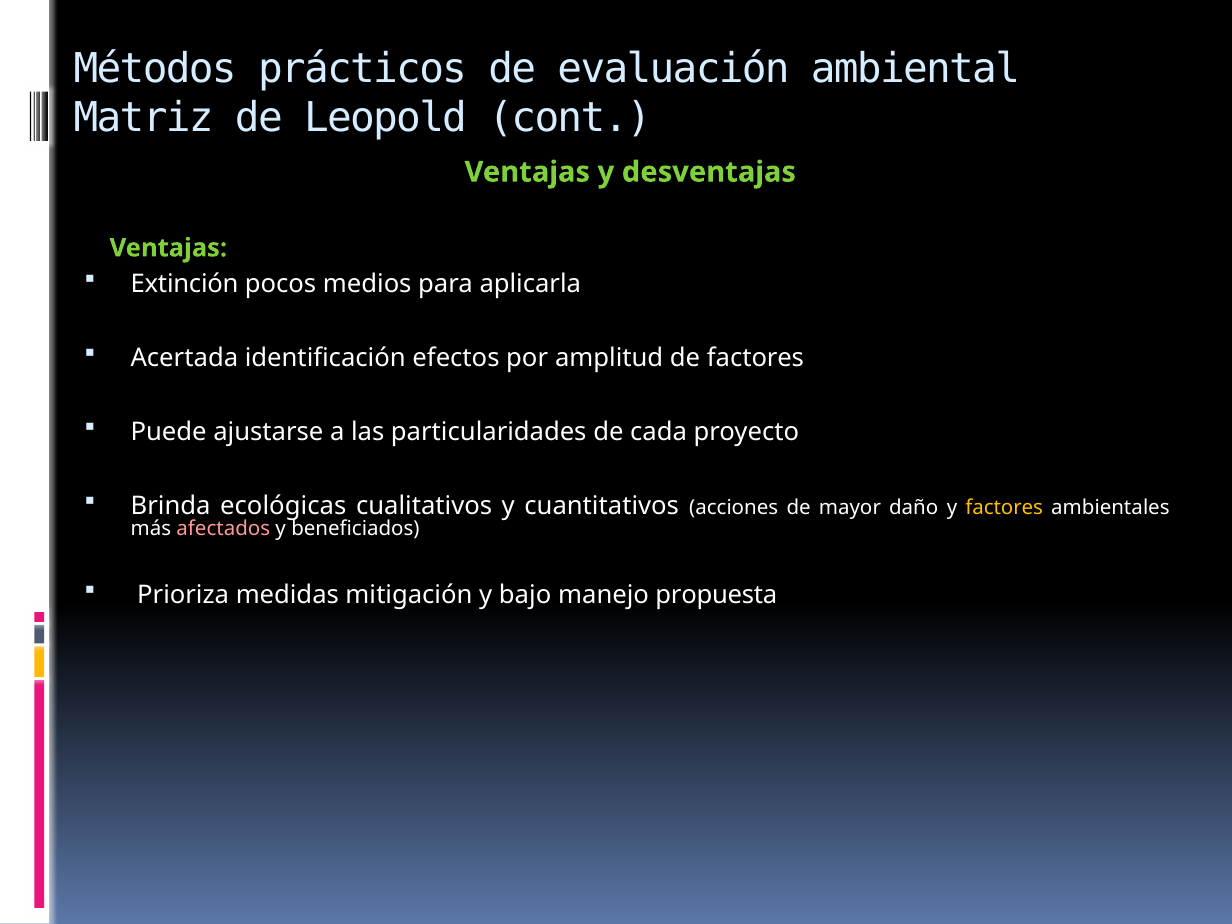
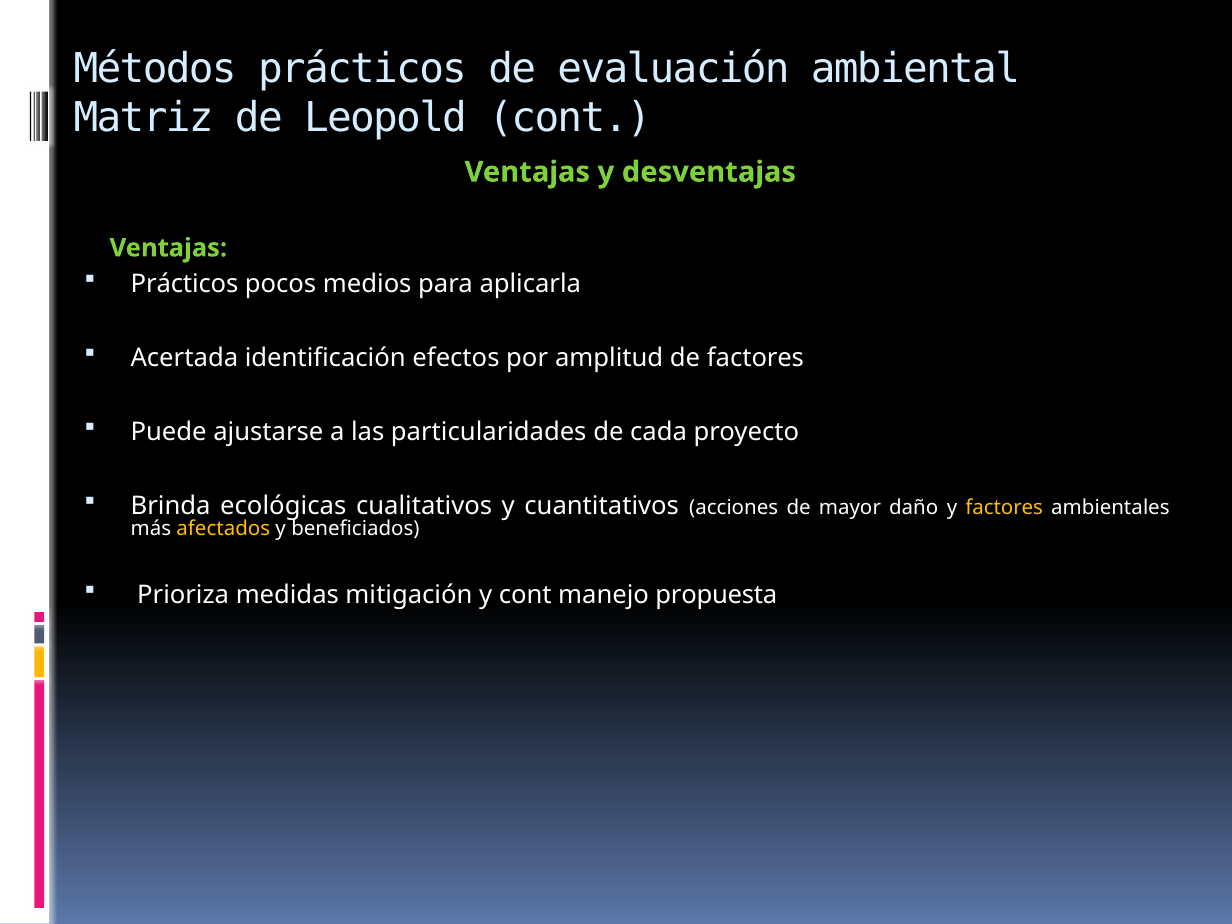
Extinción: Extinción -> Prácticos (185, 284)
afectados colour: pink -> yellow (223, 529)
y bajo: bajo -> cont (525, 595)
